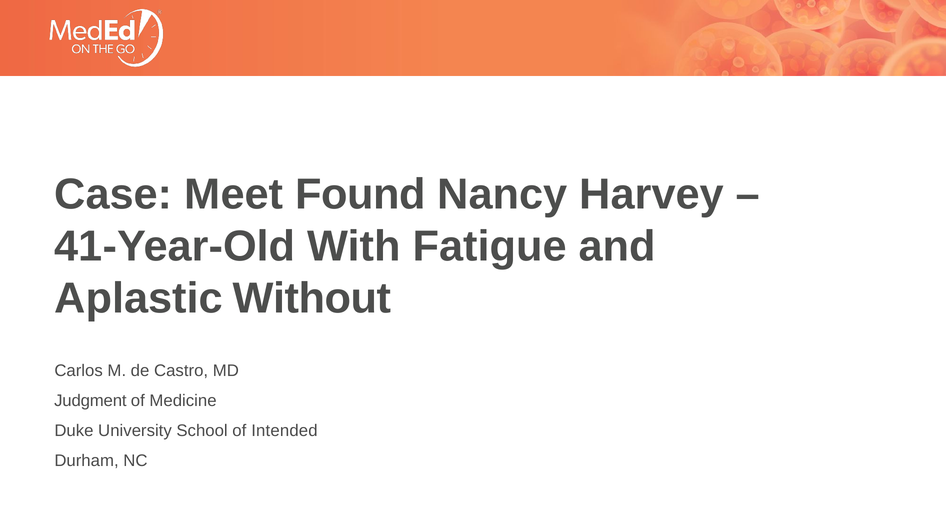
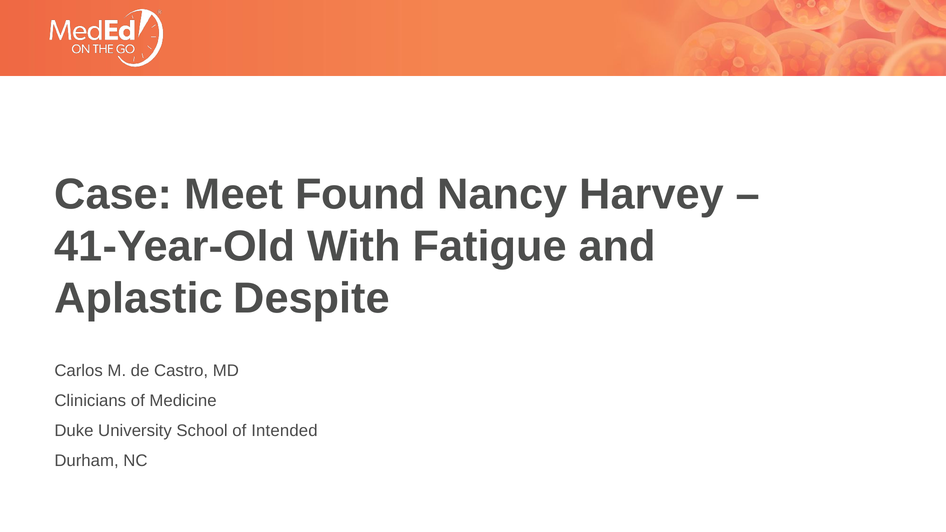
Without: Without -> Despite (312, 298)
Judgment: Judgment -> Clinicians (90, 401)
